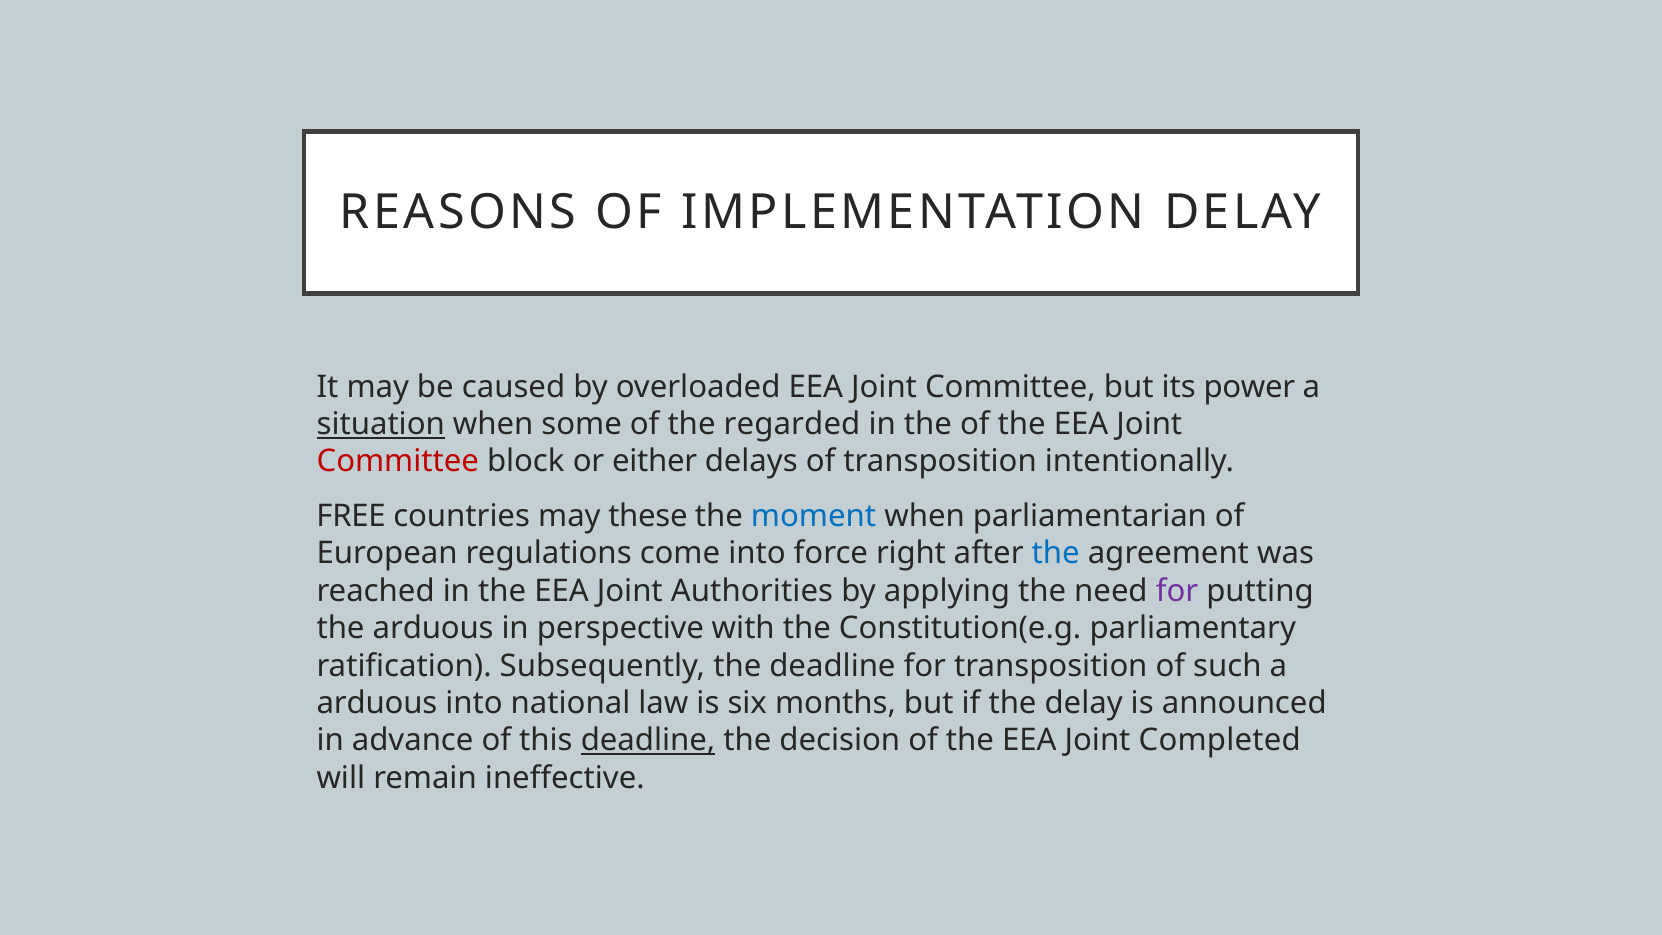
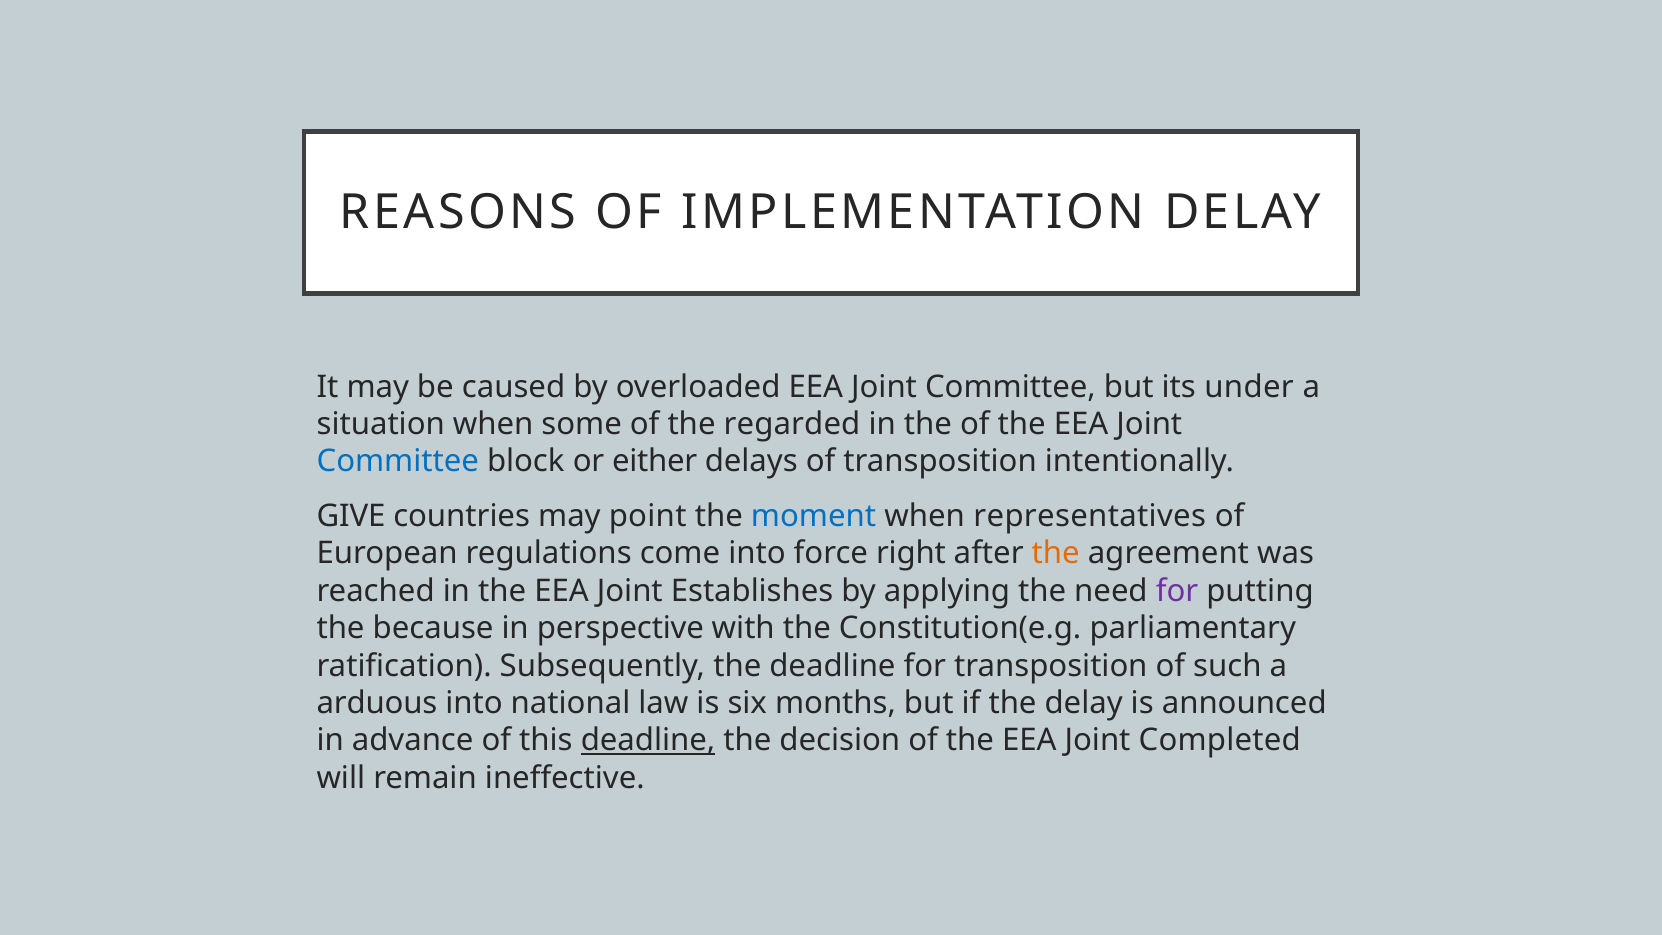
power: power -> under (1249, 387)
situation underline: present -> none (381, 424)
Committee colour: red -> blue (398, 462)
FREE: FREE -> GIVE (351, 516)
these: these -> point (648, 516)
parliamentarian: parliamentarian -> representatives (1090, 516)
the colour: blue -> orange (1056, 554)
Authorities: Authorities -> Establishes (752, 591)
the arduous: arduous -> because (433, 628)
